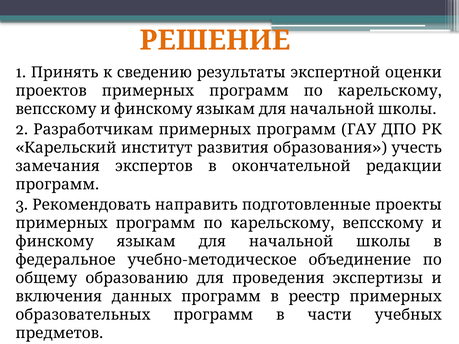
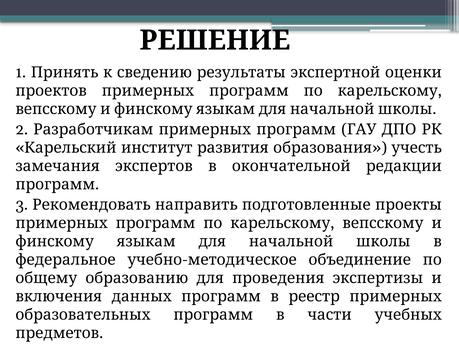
РЕШЕНИЕ colour: orange -> black (215, 40)
